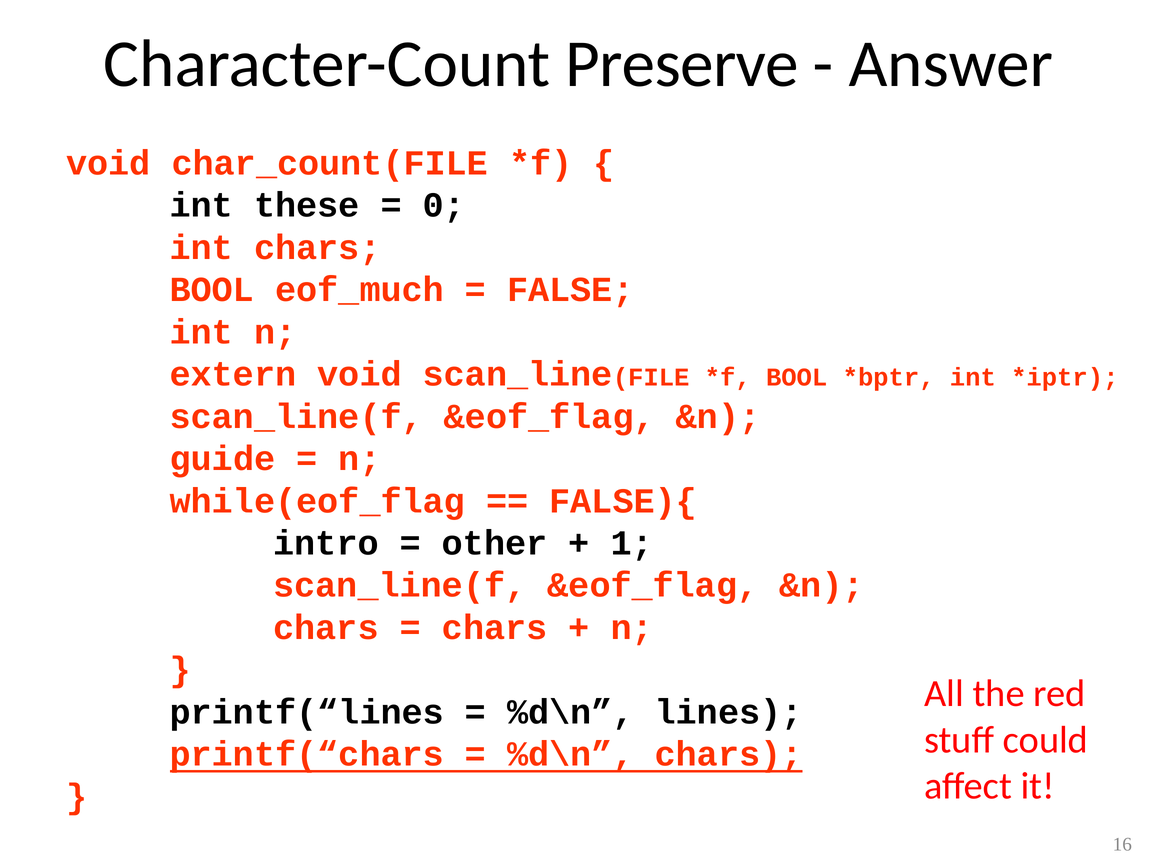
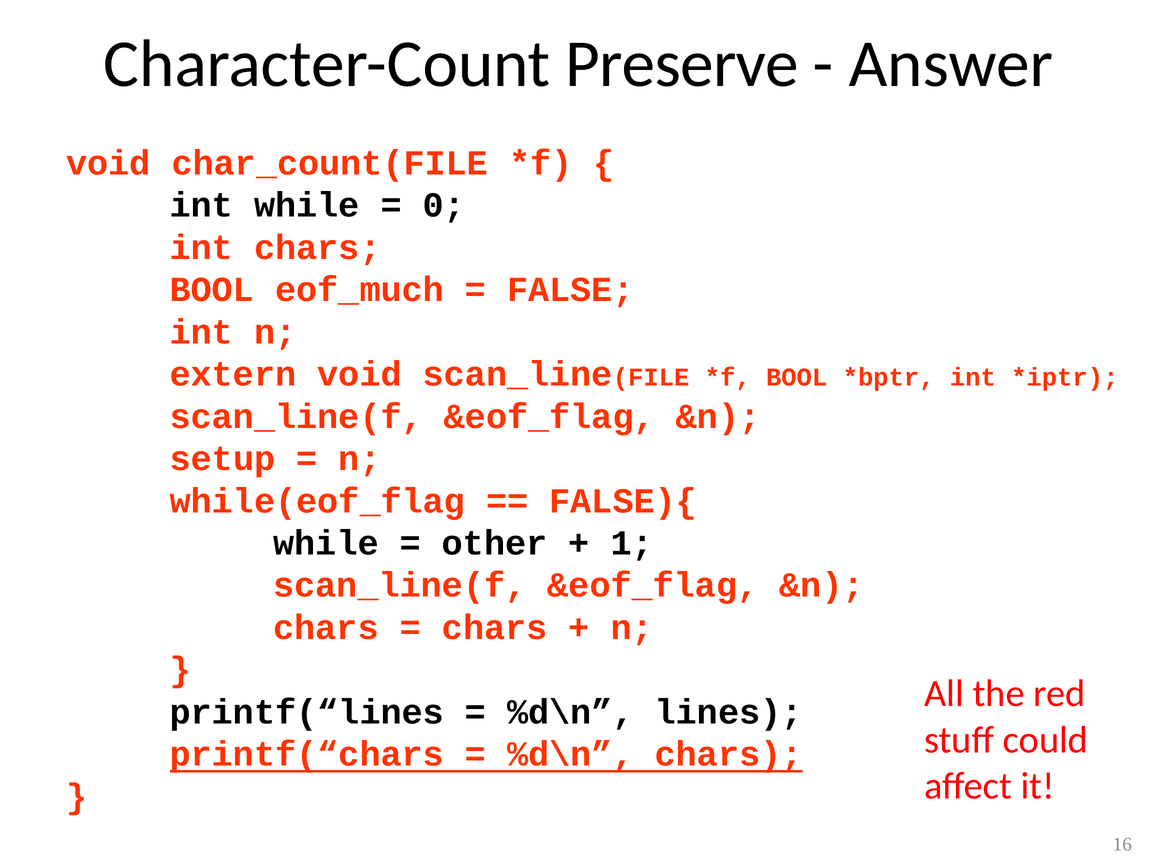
int these: these -> while (307, 206)
guide: guide -> setup (223, 459)
intro: intro -> while (326, 544)
